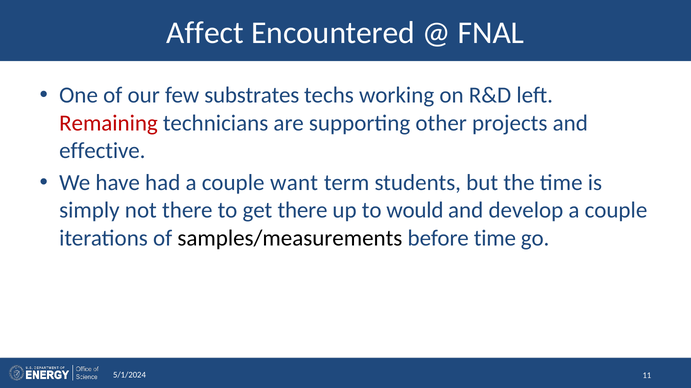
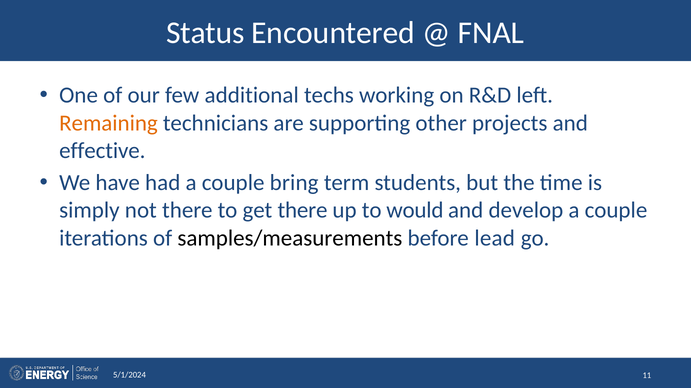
Affect: Affect -> Status (205, 33)
substrates: substrates -> additional (252, 96)
Remaining colour: red -> orange (108, 123)
want: want -> bring (294, 183)
before time: time -> lead (495, 238)
